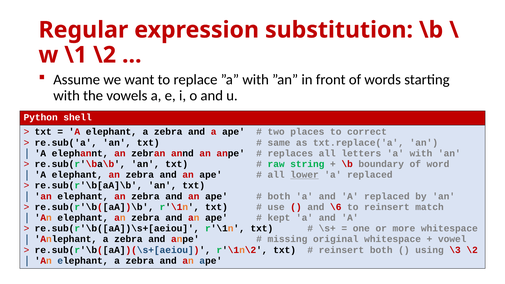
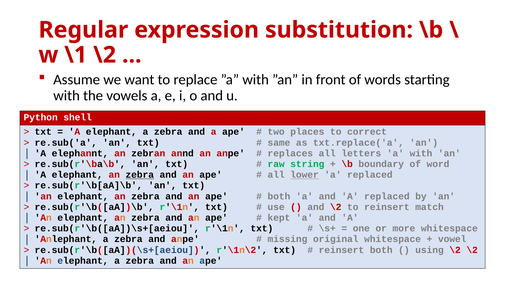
zebra underline: none -> present (140, 175)
and \6: \6 -> \2 (336, 207)
using \3: \3 -> \2 (455, 250)
